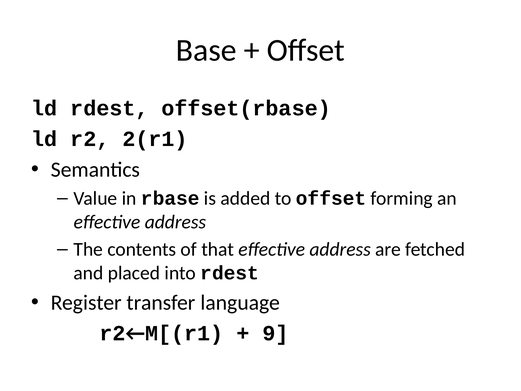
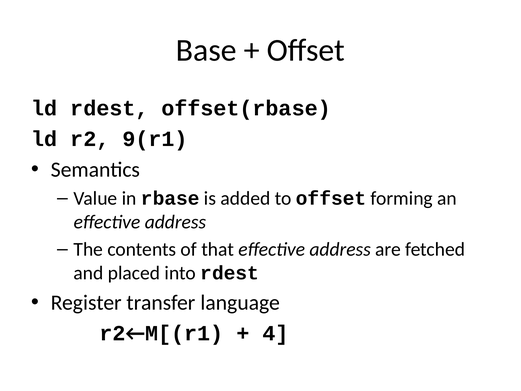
2(r1: 2(r1 -> 9(r1 (155, 139)
9: 9 -> 4 (275, 333)
